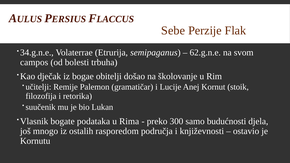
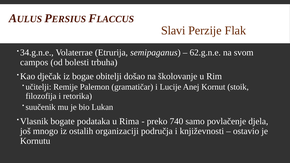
Sebe: Sebe -> Slavi (173, 31)
300: 300 -> 740 (176, 121)
budućnosti: budućnosti -> povlačenje (227, 121)
rasporedom: rasporedom -> organizaciji (117, 131)
